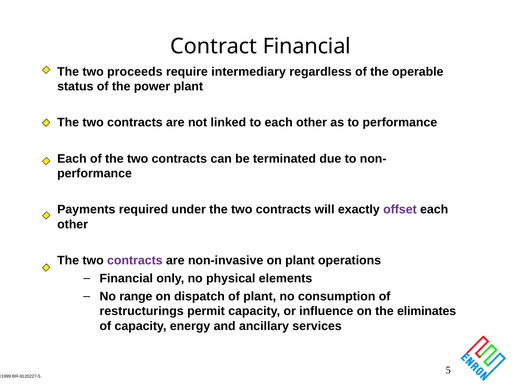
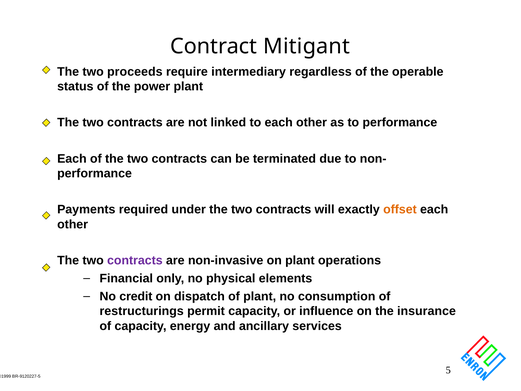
Contract Financial: Financial -> Mitigant (307, 46)
offset colour: purple -> orange (400, 209)
range: range -> credit (136, 296)
eliminates: eliminates -> insurance (427, 311)
